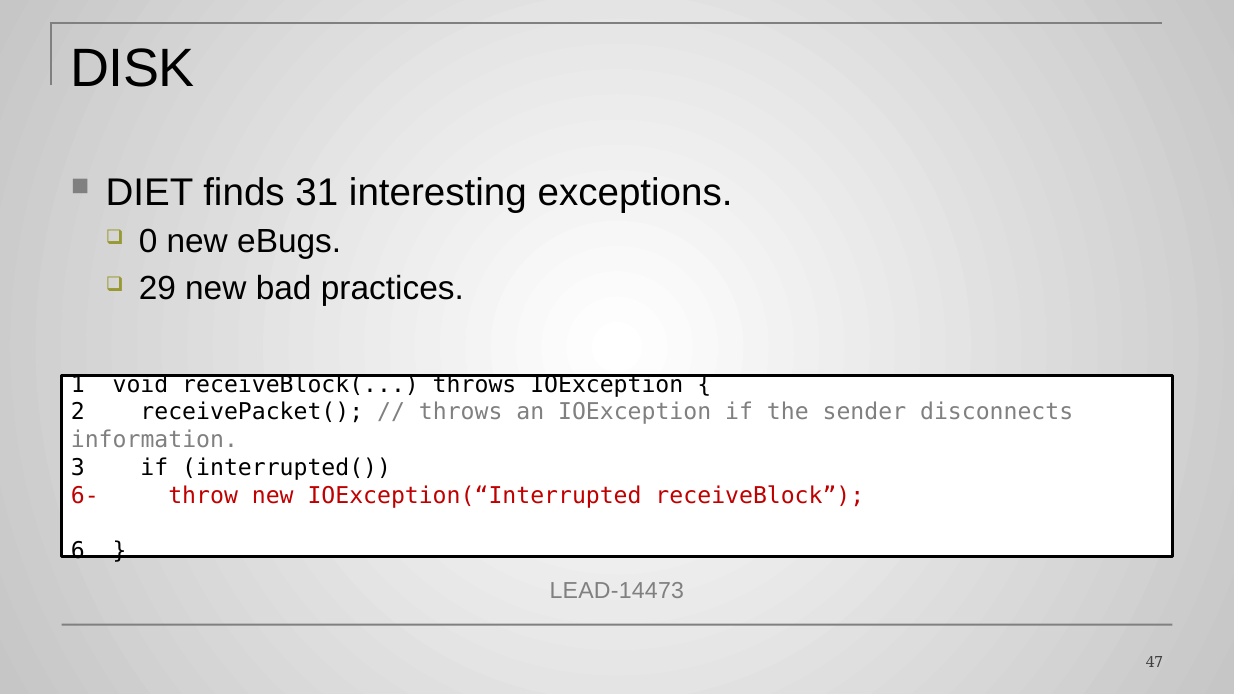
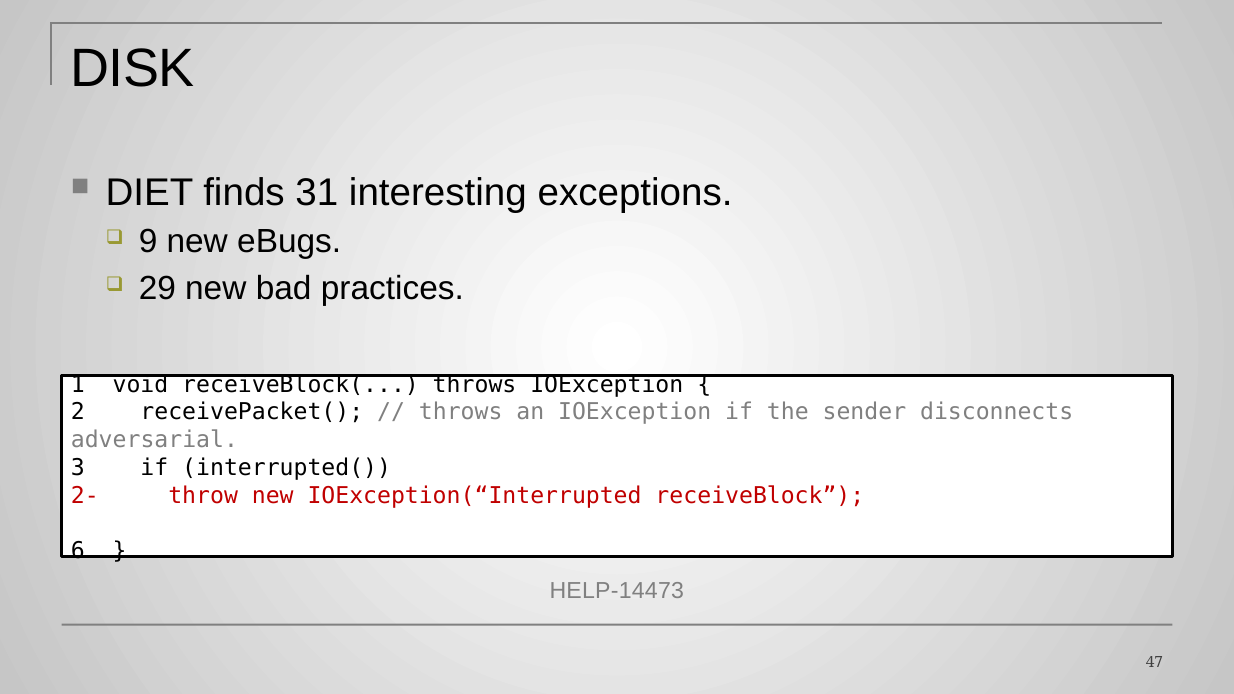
0: 0 -> 9 (148, 242)
information: information -> adversarial (154, 440)
6-: 6- -> 2- (85, 496)
LEAD-14473: LEAD-14473 -> HELP-14473 (617, 591)
